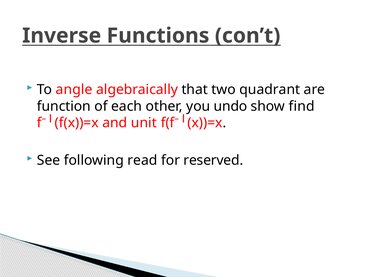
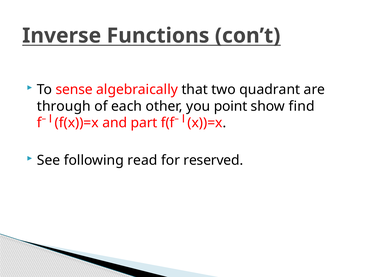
angle: angle -> sense (74, 90)
function: function -> through (64, 106)
undo: undo -> point (231, 106)
unit: unit -> part (144, 123)
